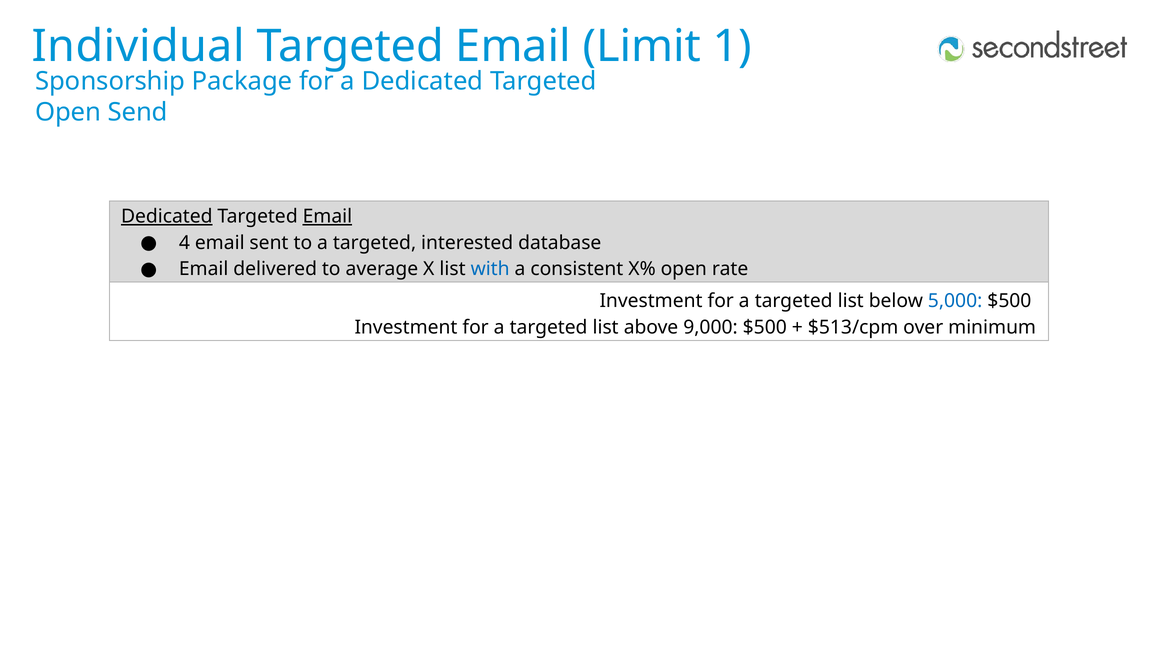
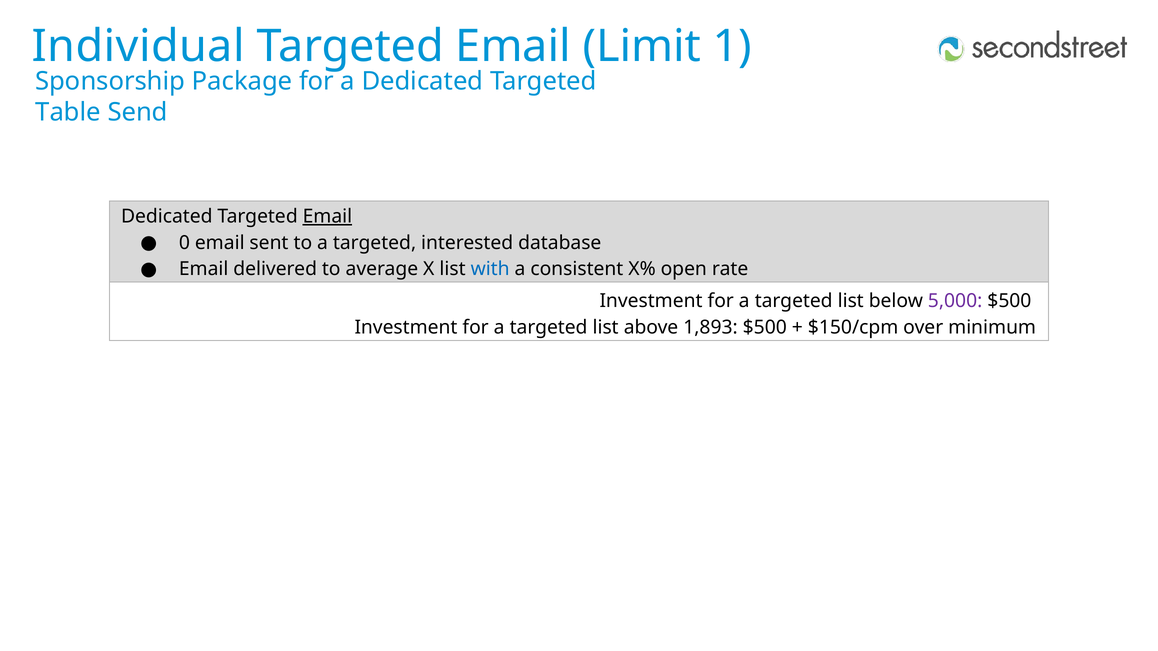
Open: Open -> Table (68, 112)
Dedicated underline: present -> none (167, 217)
4: 4 -> 0 (184, 243)
5,000 colour: blue -> purple (955, 301)
9,000: 9,000 -> 1,893 (711, 327)
$513/cpm: $513/cpm -> $150/cpm (853, 327)
